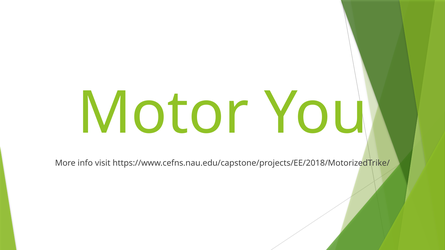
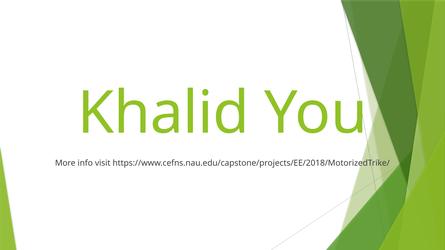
Motor: Motor -> Khalid (163, 113)
